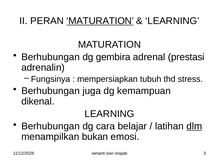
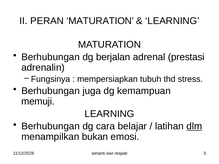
MATURATION underline: present -> none (100, 21)
gembira: gembira -> berjalan (113, 57)
dikenal: dikenal -> memuji (38, 102)
